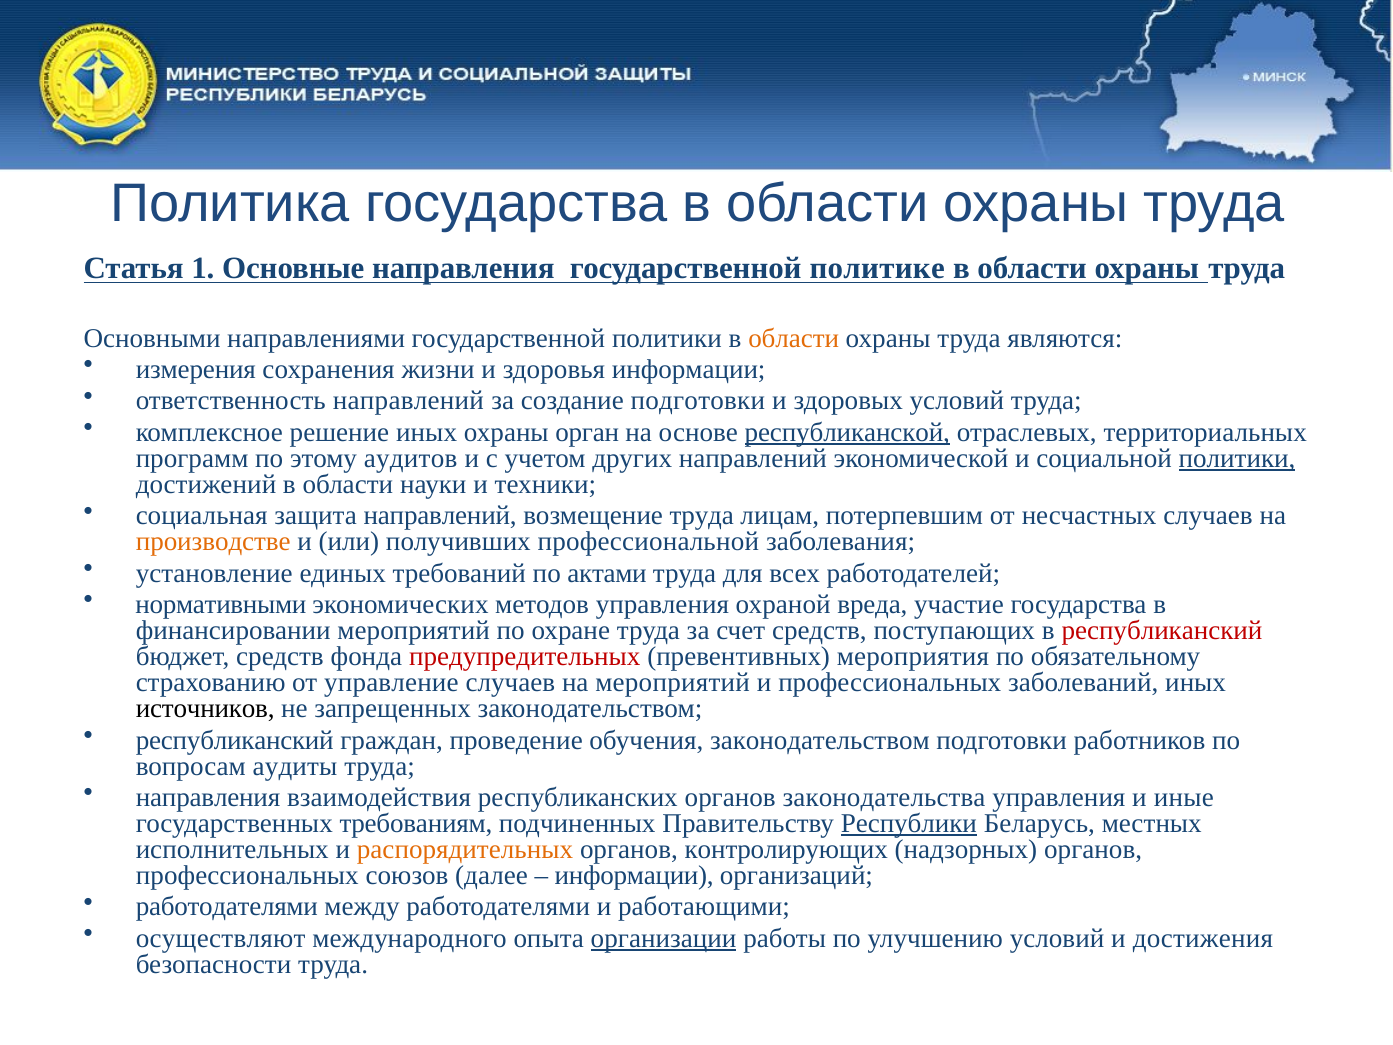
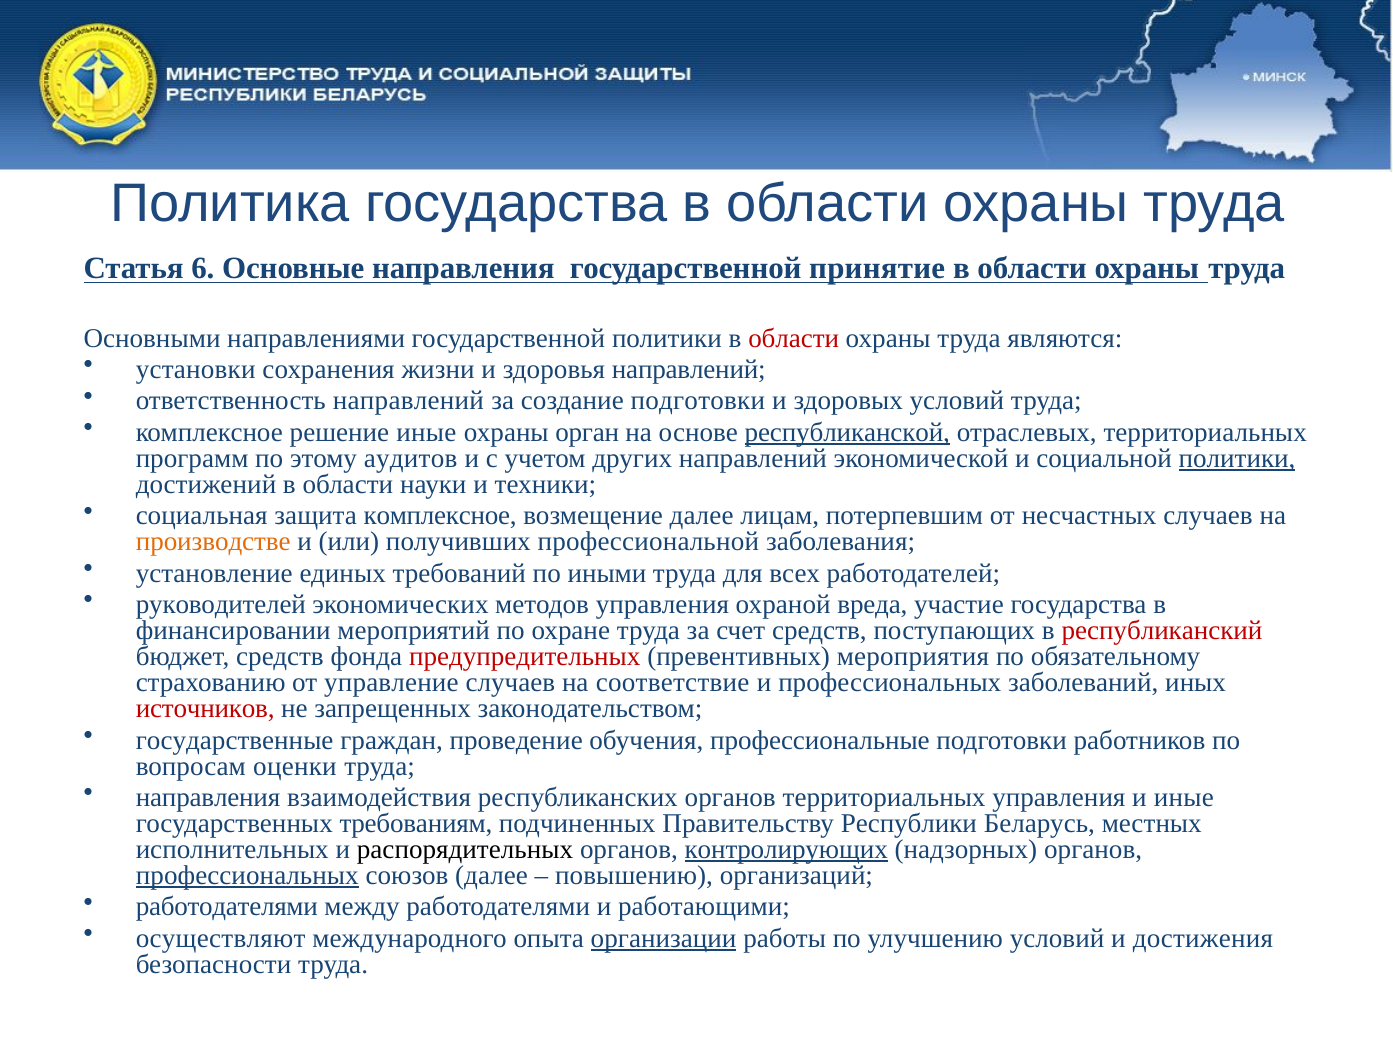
1: 1 -> 6 (203, 269)
политике: политике -> принятие (877, 269)
области colour: orange -> red (794, 338)
измерения: измерения -> установки (196, 369)
здоровья информации: информации -> направлений (689, 369)
решение иных: иных -> иные (426, 432)
защита направлений: направлений -> комплексное (440, 516)
возмещение труда: труда -> далее (702, 516)
актами: актами -> иными (607, 573)
нормативными: нормативными -> руководителей (221, 605)
на мероприятий: мероприятий -> соответствие (673, 683)
источников colour: black -> red (205, 709)
республиканский: республиканский -> государственные (235, 740)
обучения законодательством: законодательством -> профессиональные (820, 740)
аудиты: аудиты -> оценки (295, 766)
органов законодательства: законодательства -> территориальных (884, 797)
Республики underline: present -> none (909, 823)
распорядительных colour: orange -> black (465, 849)
контролирующих underline: none -> present (786, 849)
профессиональных underline: none -> present (247, 875)
информации: информации -> повышению (634, 875)
